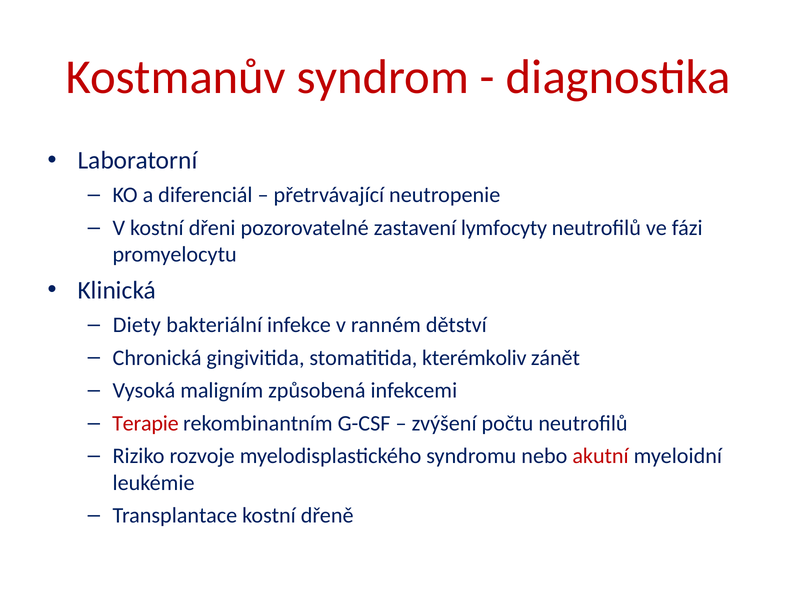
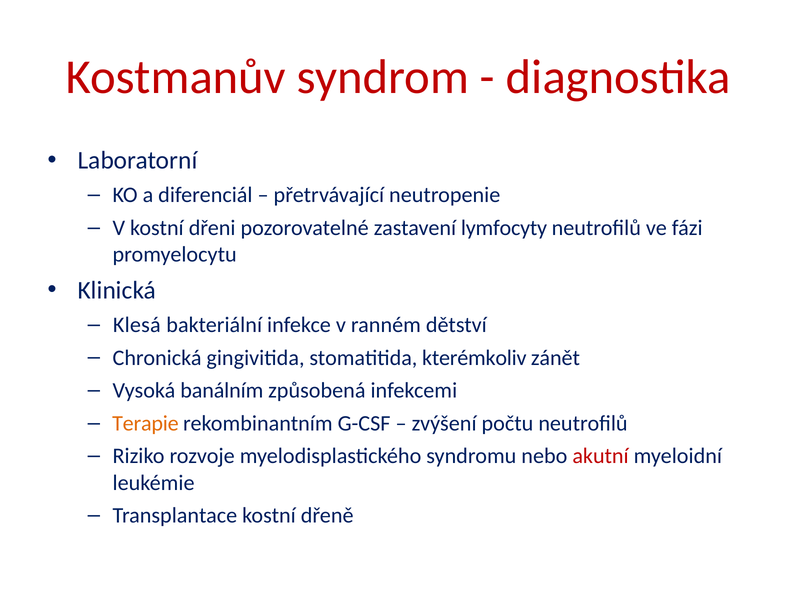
Diety: Diety -> Klesá (137, 325)
maligním: maligním -> banálním (222, 390)
Terapie colour: red -> orange (145, 423)
